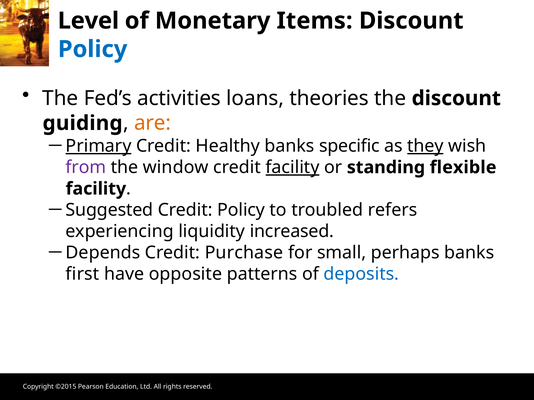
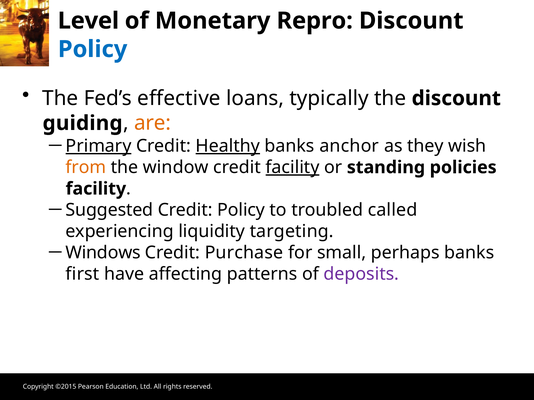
Items: Items -> Repro (315, 21)
activities: activities -> effective (179, 98)
theories: theories -> typically (329, 98)
Healthy underline: none -> present (228, 146)
specific: specific -> anchor (349, 146)
they underline: present -> none (425, 146)
from colour: purple -> orange (86, 168)
flexible: flexible -> policies (463, 168)
refers: refers -> called (393, 210)
increased: increased -> targeting (292, 232)
Depends: Depends -> Windows (103, 253)
opposite: opposite -> affecting (185, 274)
deposits colour: blue -> purple (361, 274)
